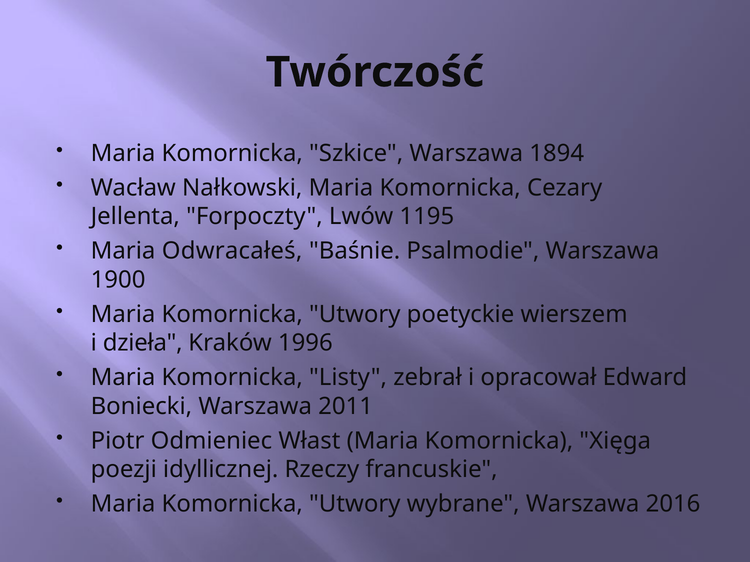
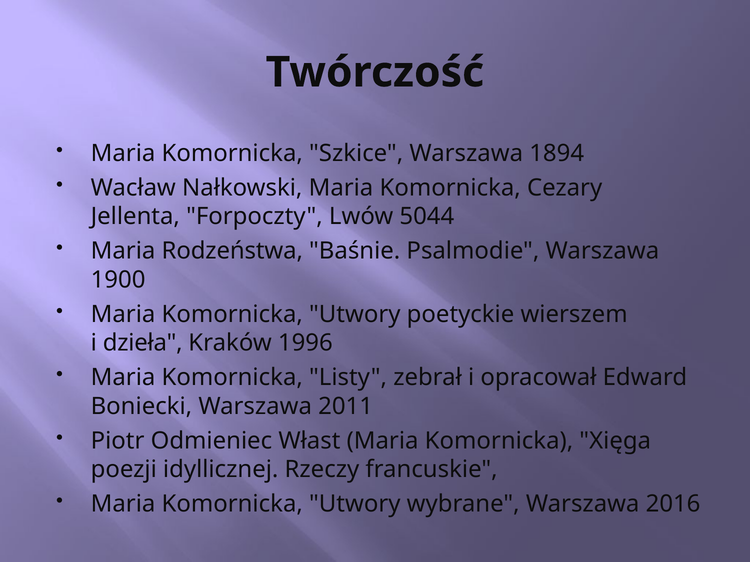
1195: 1195 -> 5044 (427, 217)
Odwracałeś: Odwracałeś -> Rodzeństwa (232, 251)
